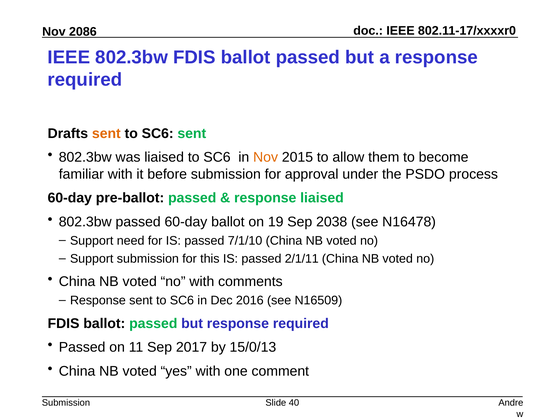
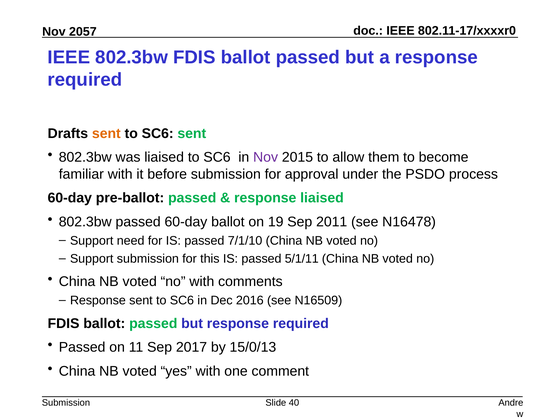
2086: 2086 -> 2057 (83, 32)
Nov colour: orange -> purple (266, 157)
2038: 2038 -> 2011 (332, 222)
2/1/11: 2/1/11 -> 5/1/11 (302, 259)
